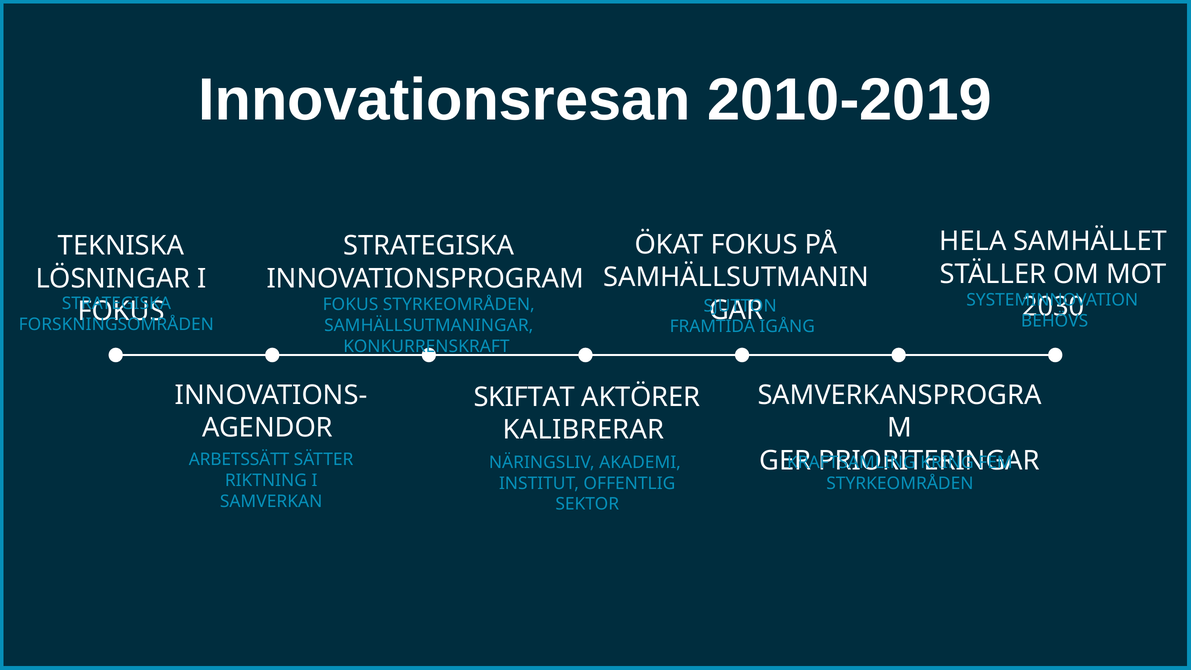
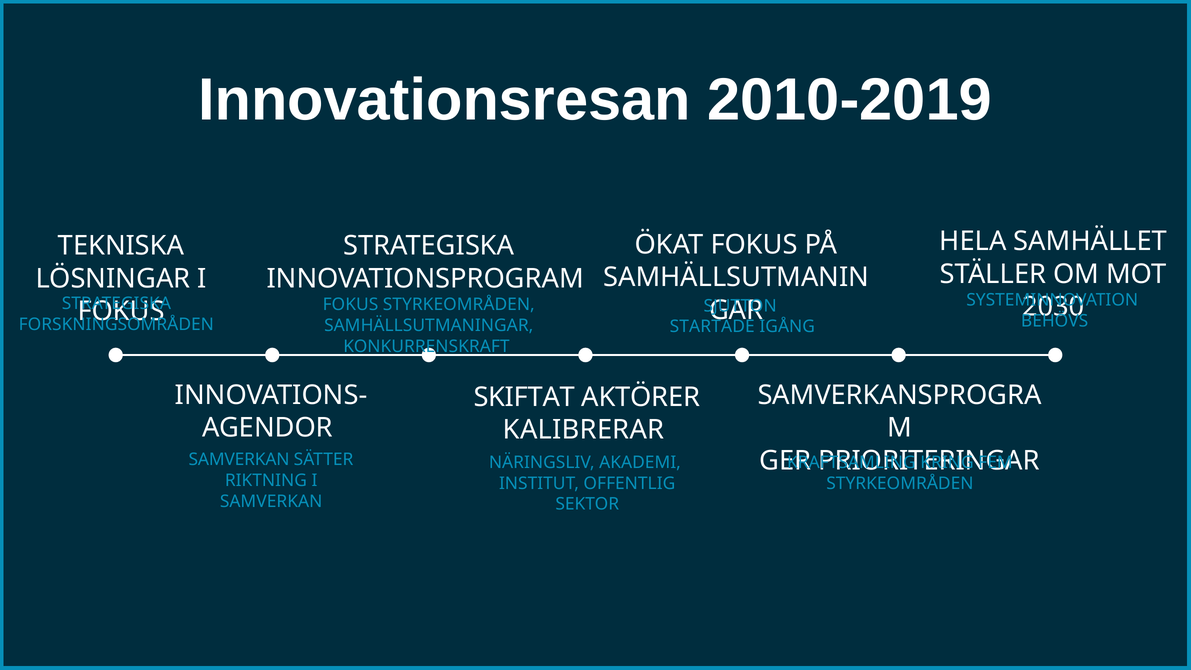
FRAMTIDA: FRAMTIDA -> STARTADE (712, 327)
ARBETSSÄTT: ARBETSSÄTT -> SAMVERKAN (239, 460)
